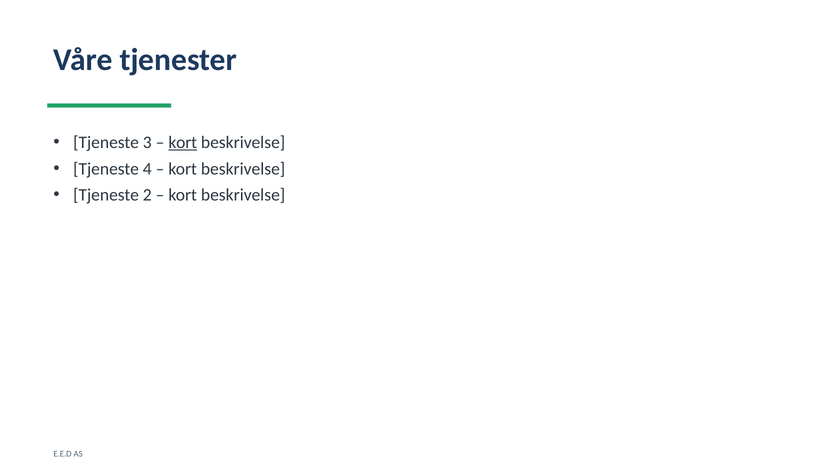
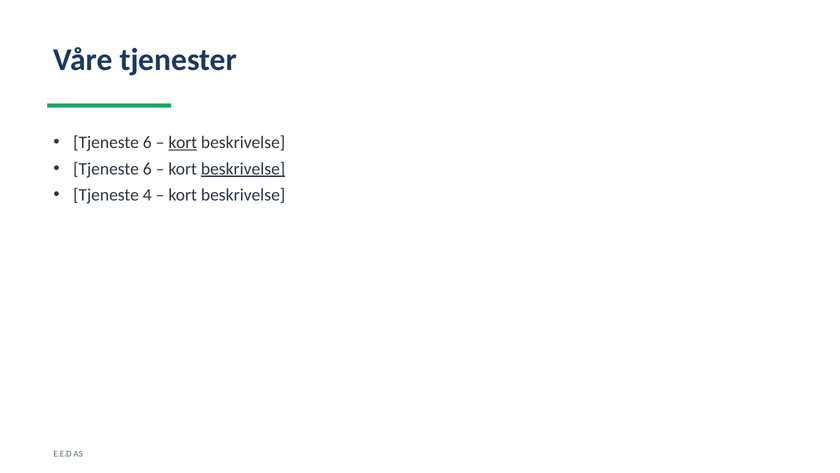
3: 3 -> 6 (147, 142)
4: 4 -> 6 (147, 169)
beskrivelse underline: none -> present (243, 169)
2: 2 -> 4 (147, 195)
